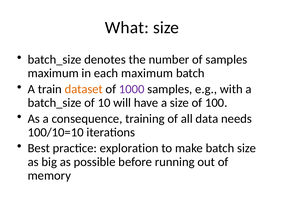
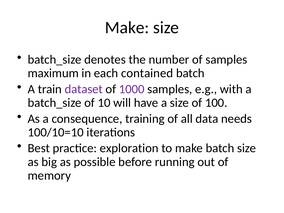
What: What -> Make (127, 27)
each maximum: maximum -> contained (147, 73)
dataset colour: orange -> purple (84, 89)
